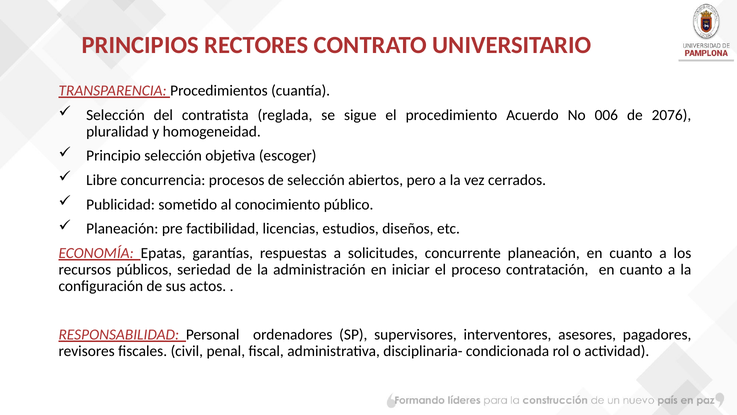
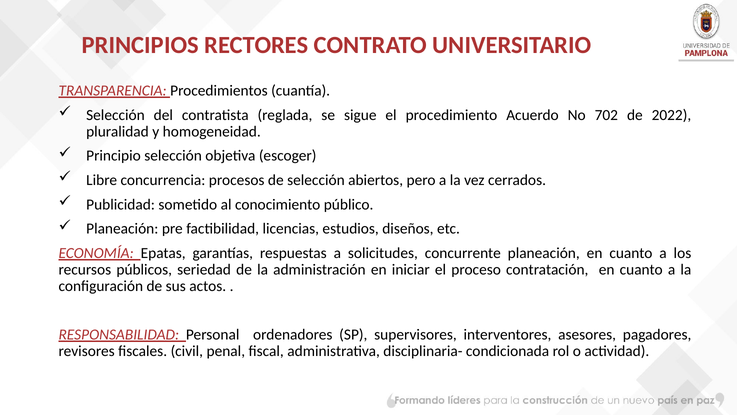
006: 006 -> 702 (606, 115)
2076: 2076 -> 2022 (671, 115)
